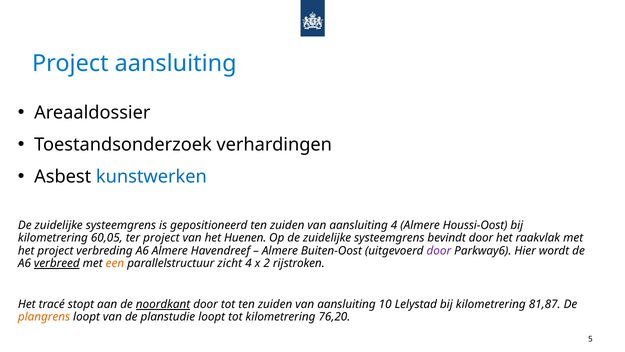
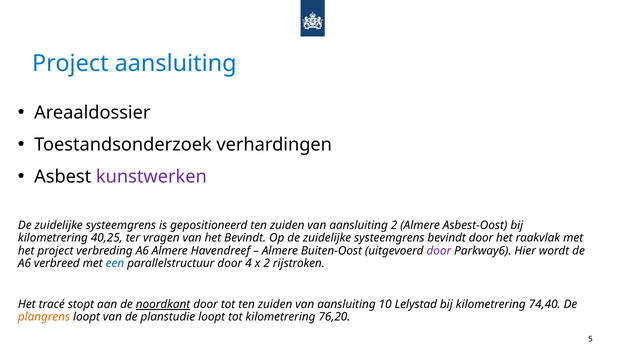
kunstwerken colour: blue -> purple (151, 176)
aansluiting 4: 4 -> 2 (394, 225)
Houssi-Oost: Houssi-Oost -> Asbest-Oost (475, 225)
60,05: 60,05 -> 40,25 (107, 238)
ter project: project -> vragen (161, 238)
het Huenen: Huenen -> Bevindt (245, 238)
verbreed underline: present -> none (57, 263)
een colour: orange -> blue (115, 263)
parallelstructuur zicht: zicht -> door (230, 263)
81,87: 81,87 -> 74,40 (545, 304)
